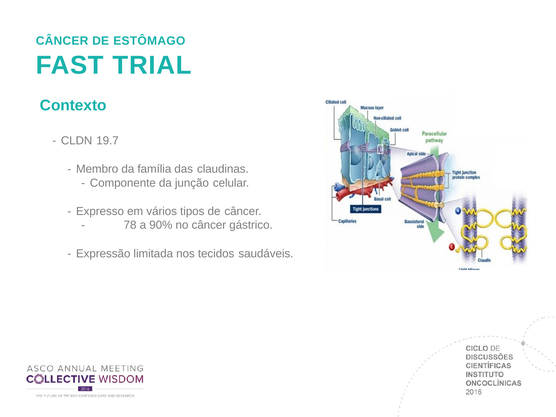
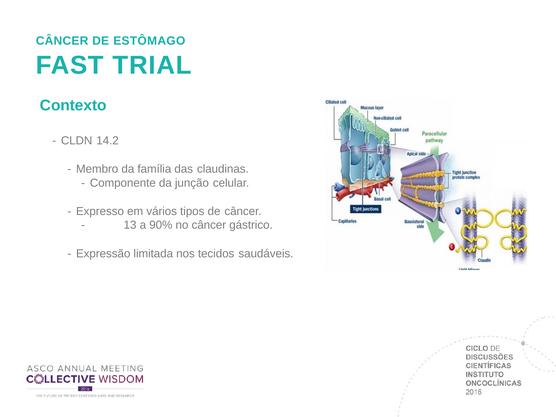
19.7: 19.7 -> 14.2 (108, 141)
78: 78 -> 13 (130, 225)
